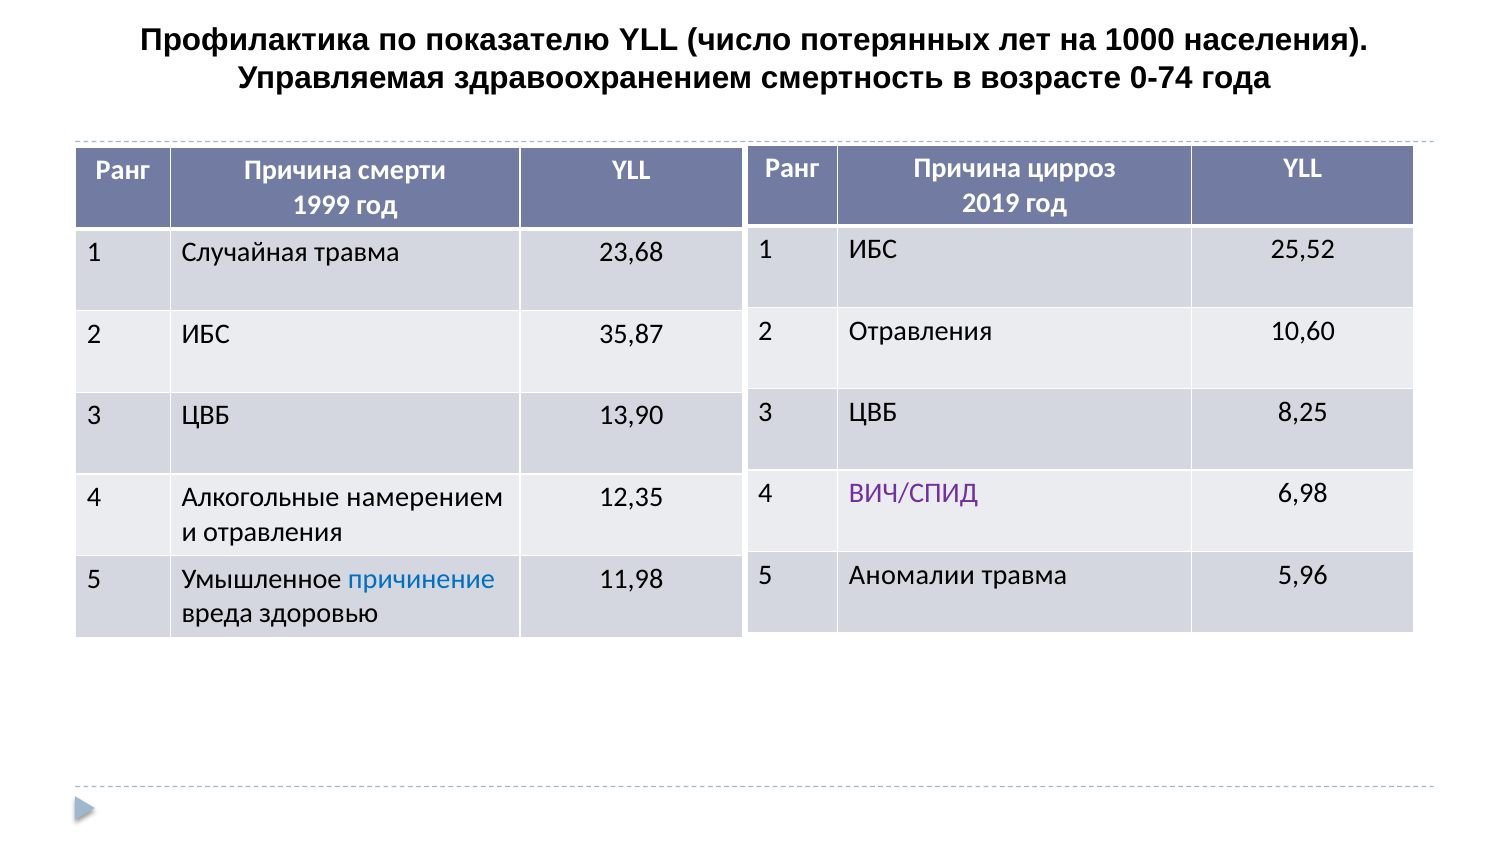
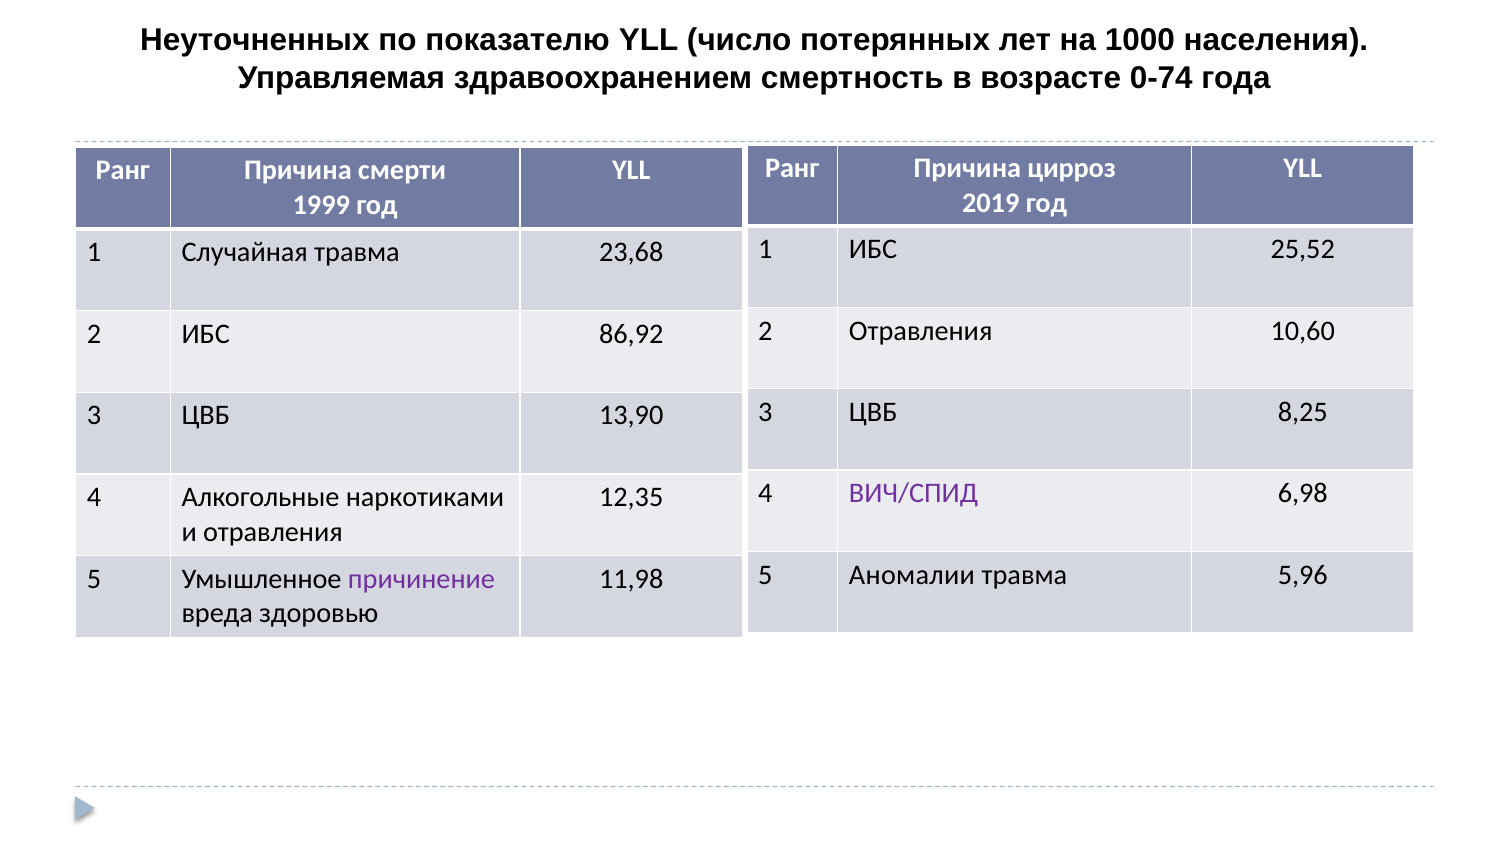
Профилактика: Профилактика -> Неуточненных (255, 40)
35,87: 35,87 -> 86,92 (631, 334)
намерением: намерением -> наркотиками (425, 497)
причинение colour: blue -> purple (421, 579)
